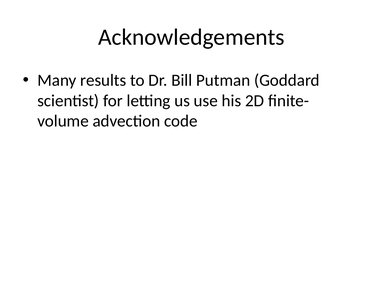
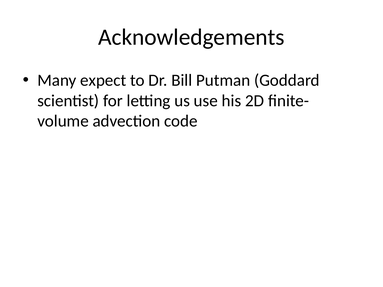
results: results -> expect (103, 80)
